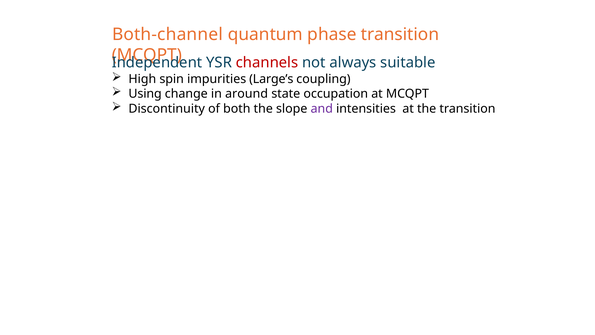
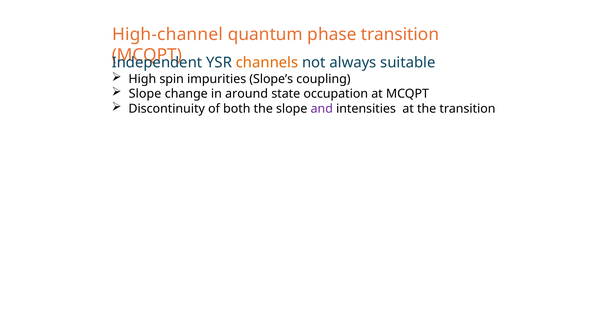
Both-channel: Both-channel -> High-channel (167, 34)
channels colour: red -> orange (267, 63)
Large’s: Large’s -> Slope’s (271, 79)
Using: Using -> Slope (145, 94)
